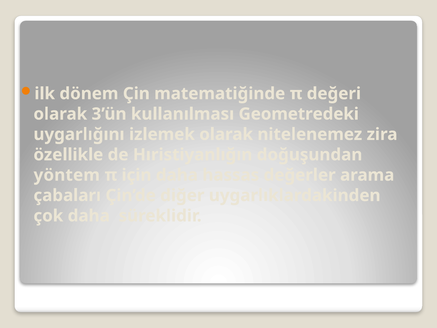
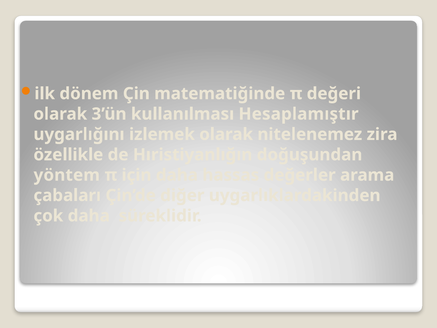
Geometredeki: Geometredeki -> Hesaplamıştır (299, 114)
